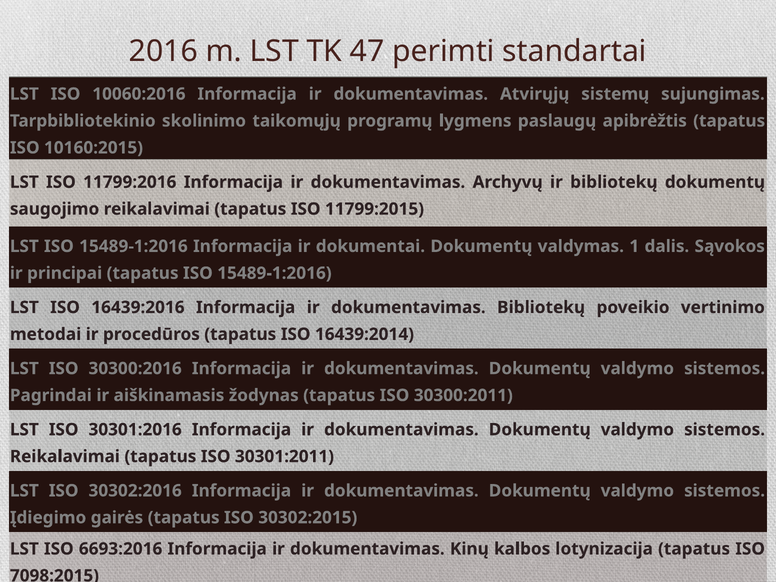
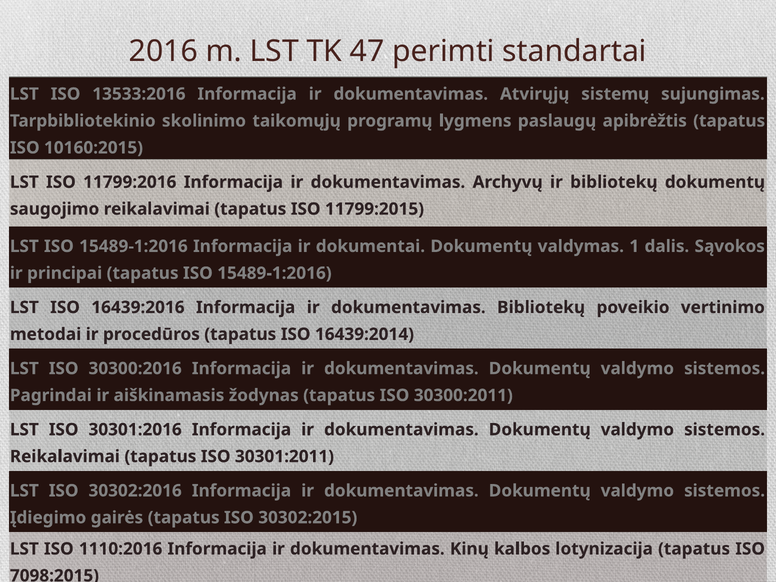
10060:2016: 10060:2016 -> 13533:2016 (139, 94)
6693:2016: 6693:2016 -> 1110:2016 (121, 549)
